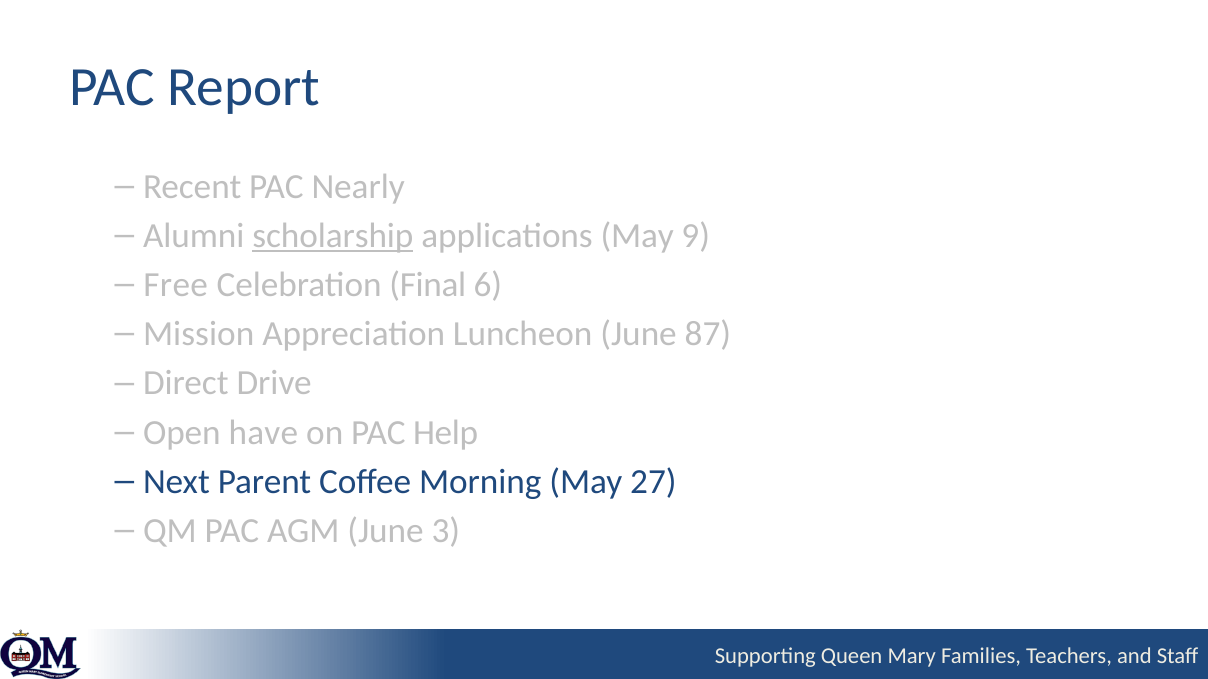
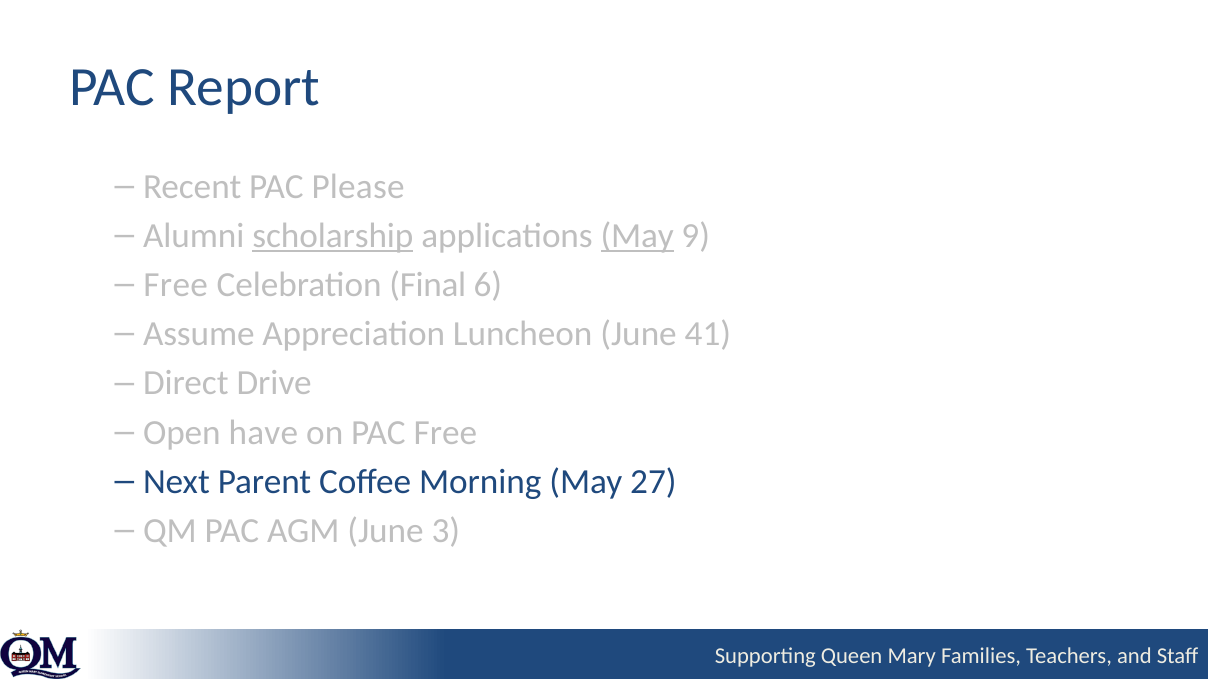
Nearly: Nearly -> Please (358, 187)
May underline: none -> present (637, 236)
Mission: Mission -> Assume (199, 334)
87: 87 -> 41 (708, 334)
PAC Help: Help -> Free (445, 433)
